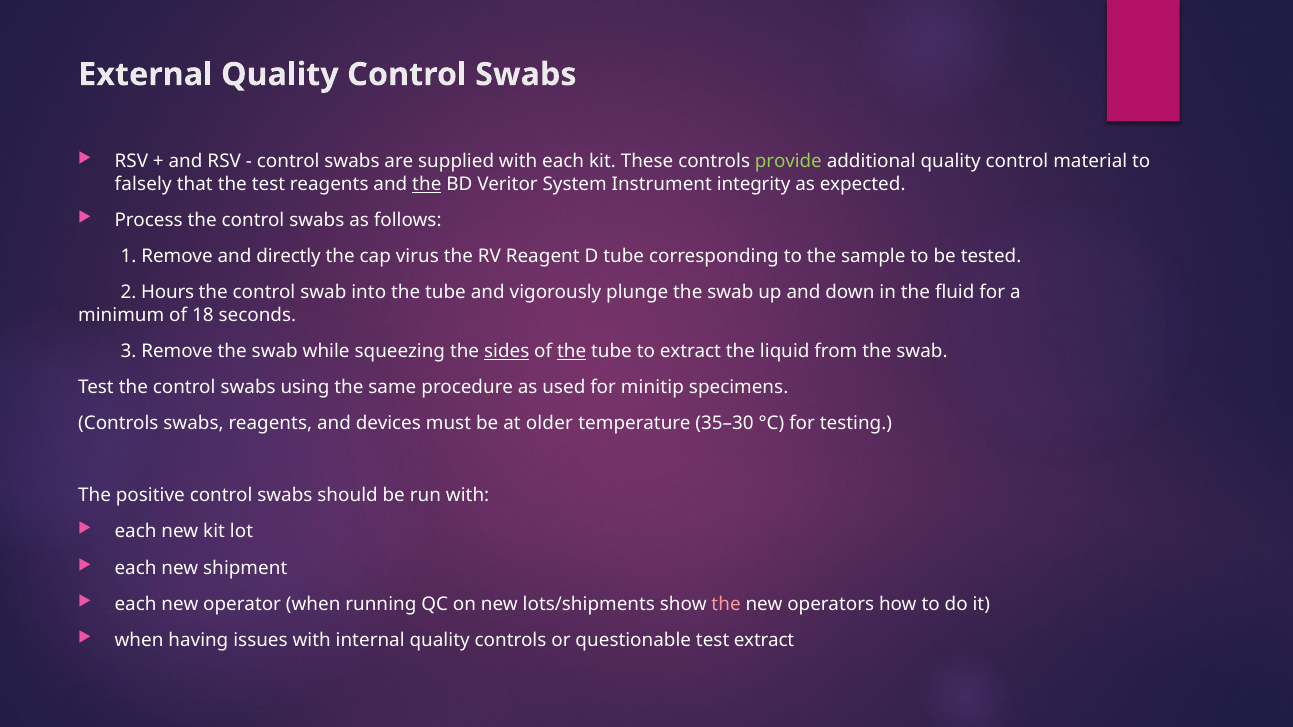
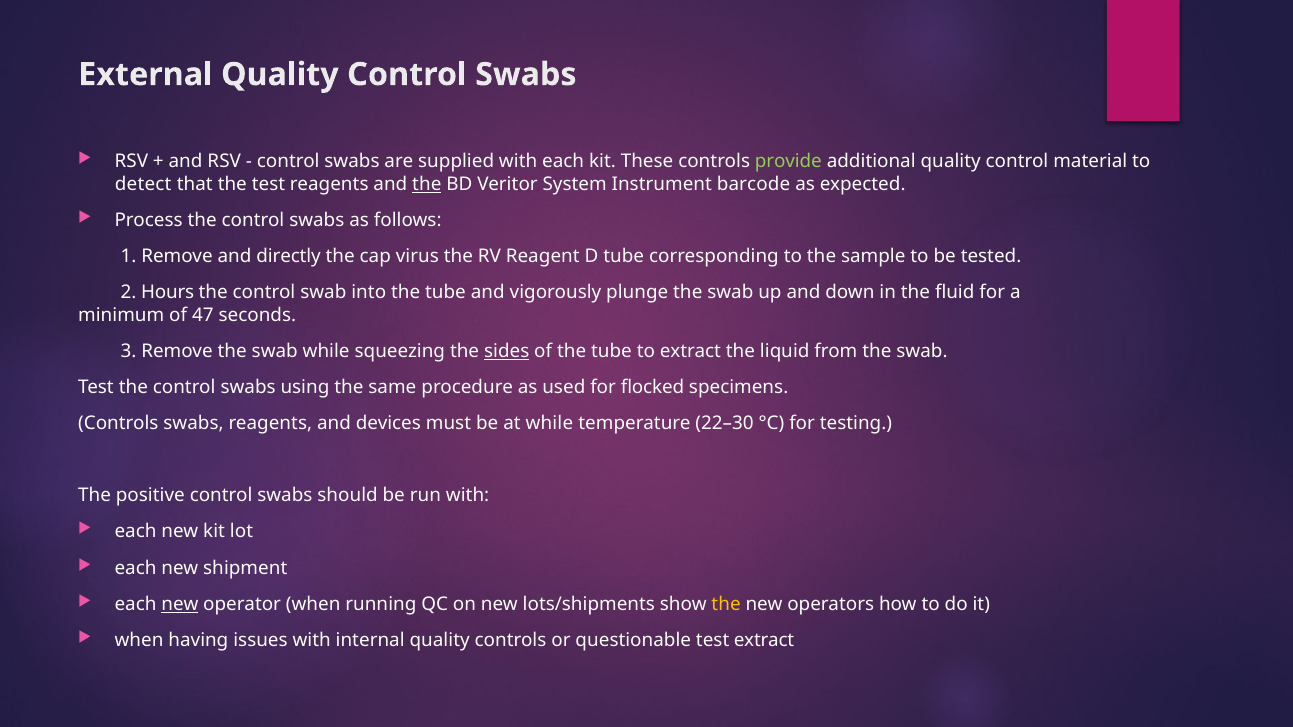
falsely: falsely -> detect (143, 184)
integrity: integrity -> barcode (754, 184)
18: 18 -> 47 (203, 315)
the underline: present -> none (572, 351)
minitip: minitip -> flocked (653, 388)
at older: older -> while (549, 424)
35–30: 35–30 -> 22–30 (725, 424)
new underline: none -> present (180, 604)
the colour: pink -> yellow (726, 604)
